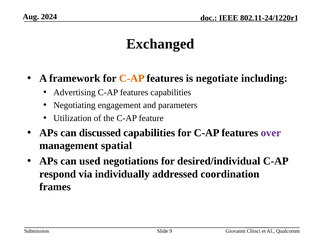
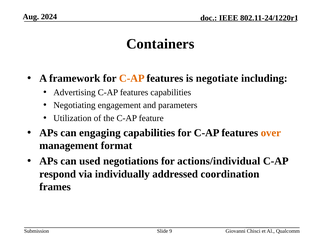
Exchanged: Exchanged -> Containers (160, 44)
discussed: discussed -> engaging (100, 133)
over colour: purple -> orange (271, 133)
spatial: spatial -> format (117, 146)
desired/individual: desired/individual -> actions/individual (219, 161)
